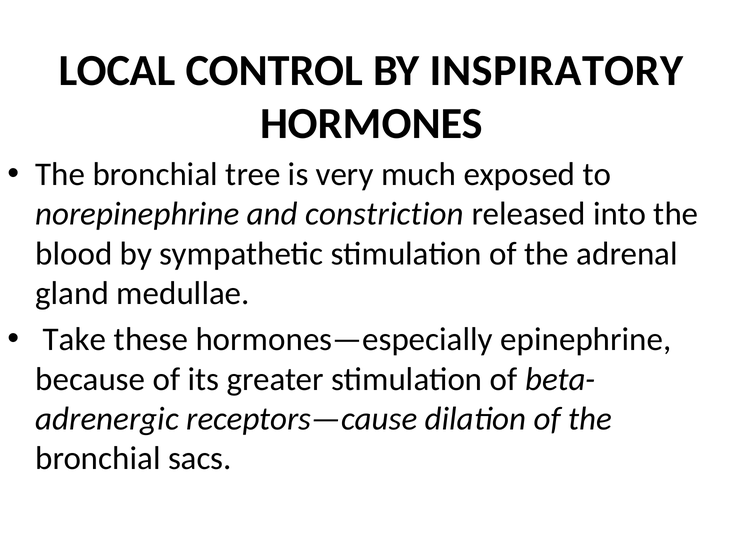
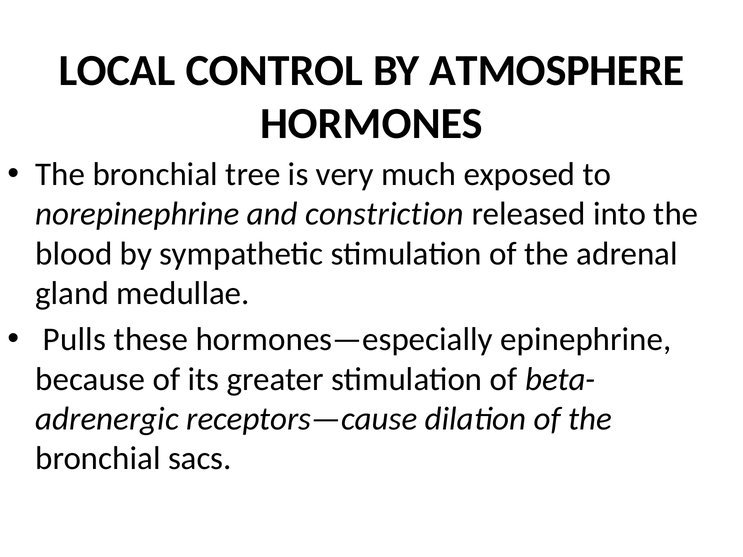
INSPIRATORY: INSPIRATORY -> ATMOSPHERE (557, 71)
Take: Take -> Pulls (74, 340)
